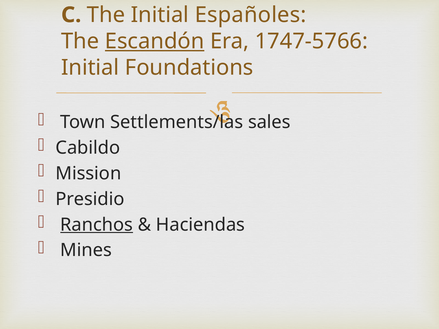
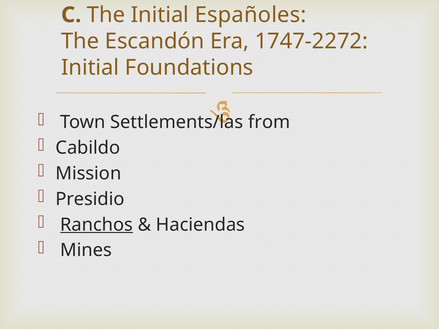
Escandón underline: present -> none (155, 41)
1747-5766: 1747-5766 -> 1747-2272 (311, 41)
sales: sales -> from (269, 122)
